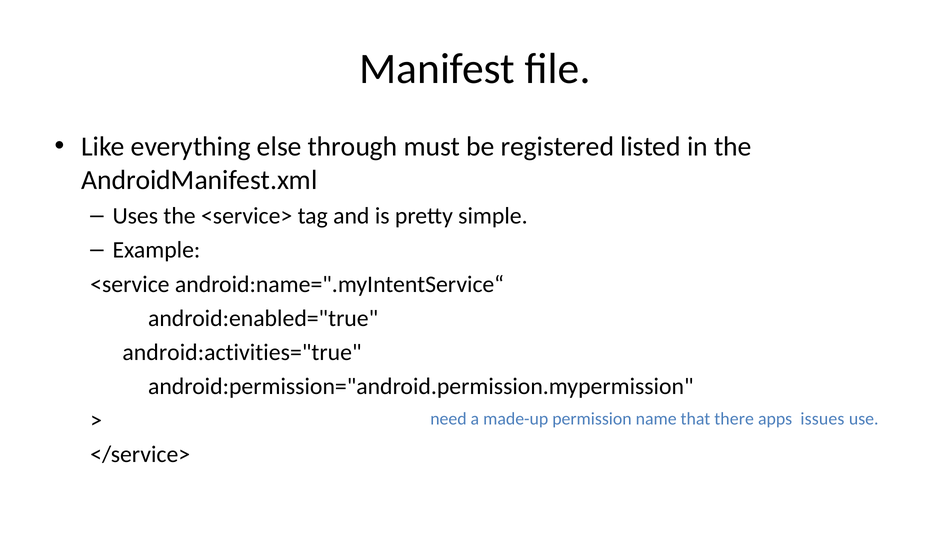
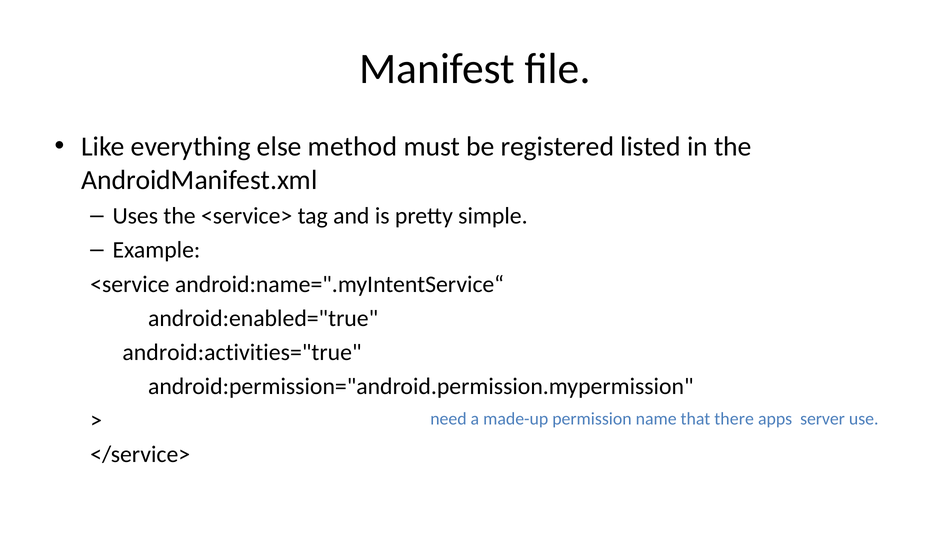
through: through -> method (353, 147)
issues: issues -> server (823, 419)
